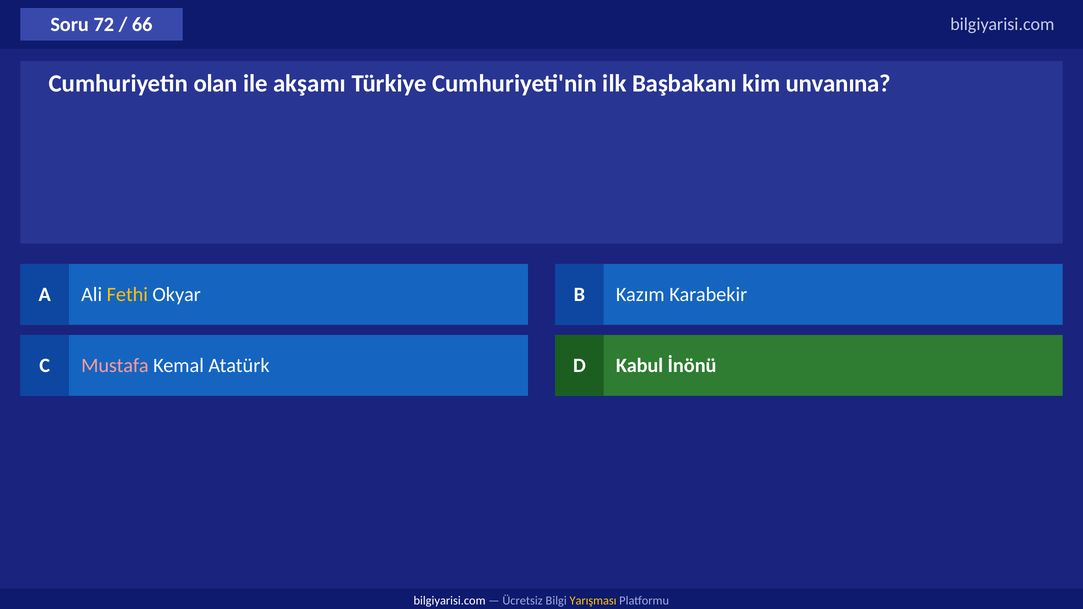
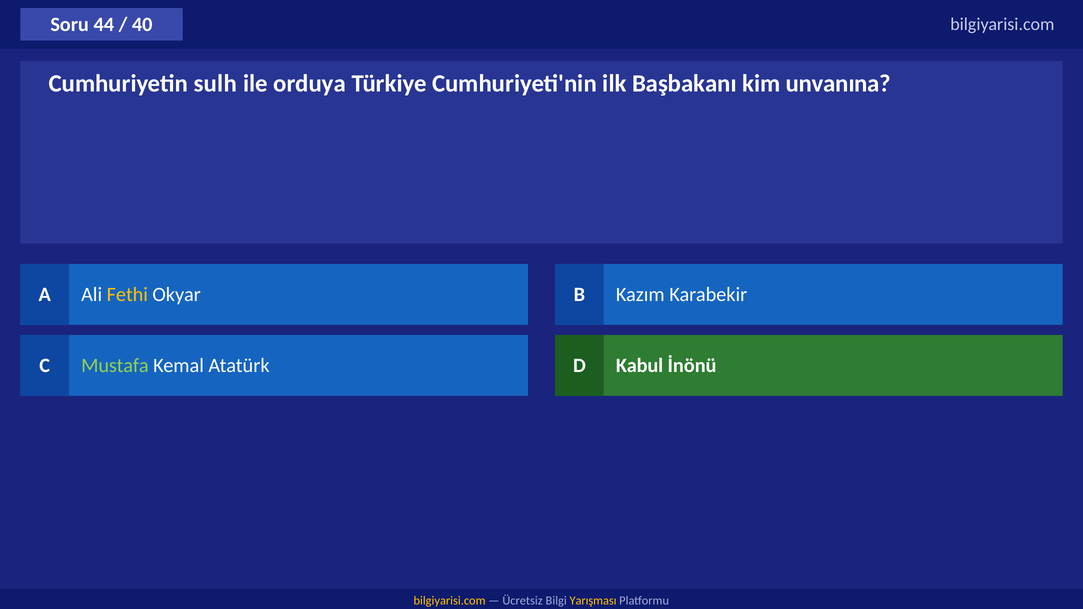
72: 72 -> 44 (104, 25)
66: 66 -> 40 (142, 25)
olan: olan -> sulh (215, 83)
akşamı: akşamı -> orduya (310, 83)
Mustafa colour: pink -> light green (115, 366)
bilgiyarisi.com colour: white -> yellow (450, 601)
